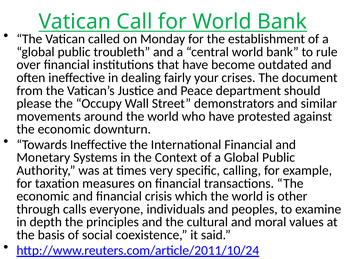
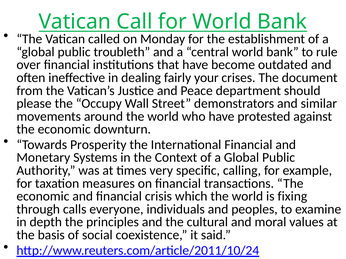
Towards Ineffective: Ineffective -> Prosperity (98, 145)
other: other -> fixing (292, 197)
